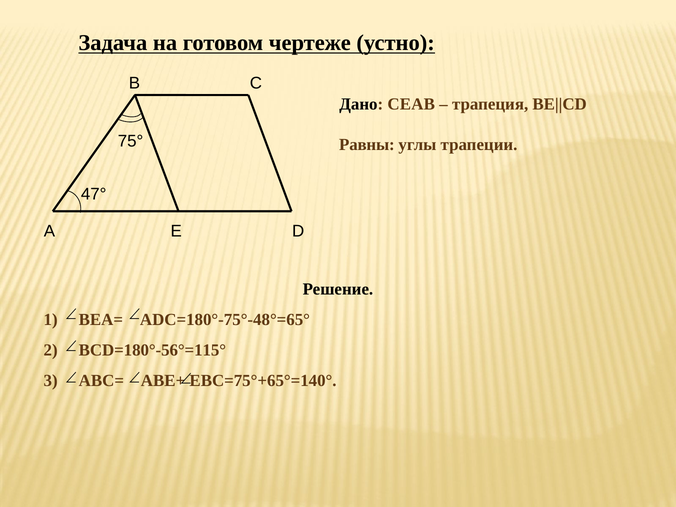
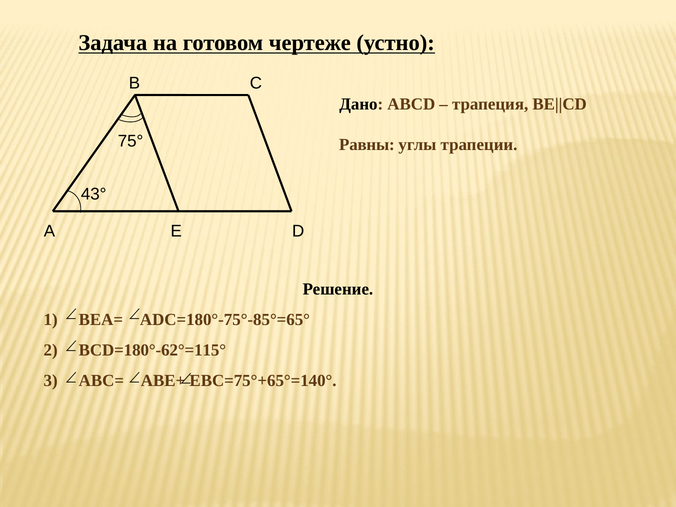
СЕАВ: СЕАВ -> АВСD (411, 104)
47°: 47° -> 43° (94, 194)
ADC=180°-75°-48°=65°: ADC=180°-75°-48°=65° -> ADC=180°-75°-85°=65° (225, 320)
BСD=180°-56°=115°: BСD=180°-56°=115° -> BСD=180°-62°=115° (152, 350)
